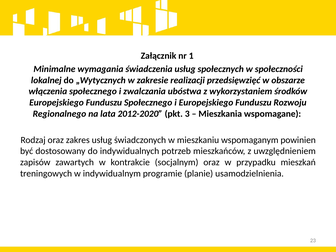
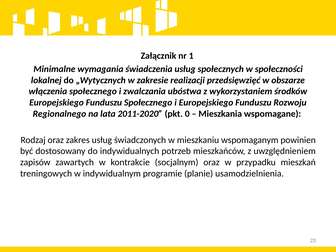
2012-2020: 2012-2020 -> 2011-2020 (140, 114)
3: 3 -> 0 (187, 114)
